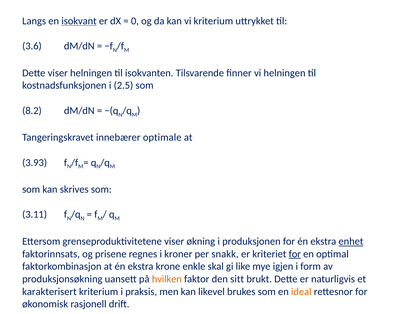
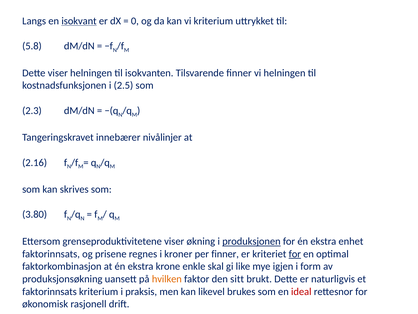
3.6: 3.6 -> 5.8 (32, 46)
8.2: 8.2 -> 2.3 (32, 110)
optimale: optimale -> nivålinjer (162, 137)
3.93: 3.93 -> 2.16 (35, 162)
3.11: 3.11 -> 3.80 (35, 214)
produksjonen underline: none -> present (251, 241)
enhet underline: present -> none (351, 241)
per snakk: snakk -> finner (225, 254)
karakterisert: karakterisert -> faktorinnsats (49, 291)
ideal colour: orange -> red (301, 291)
